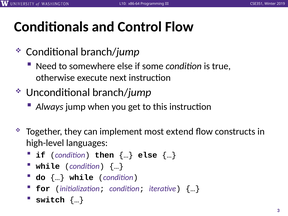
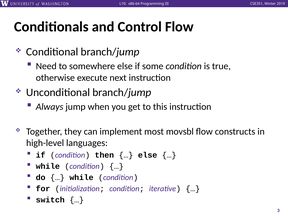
extend: extend -> movsbl (180, 131)
